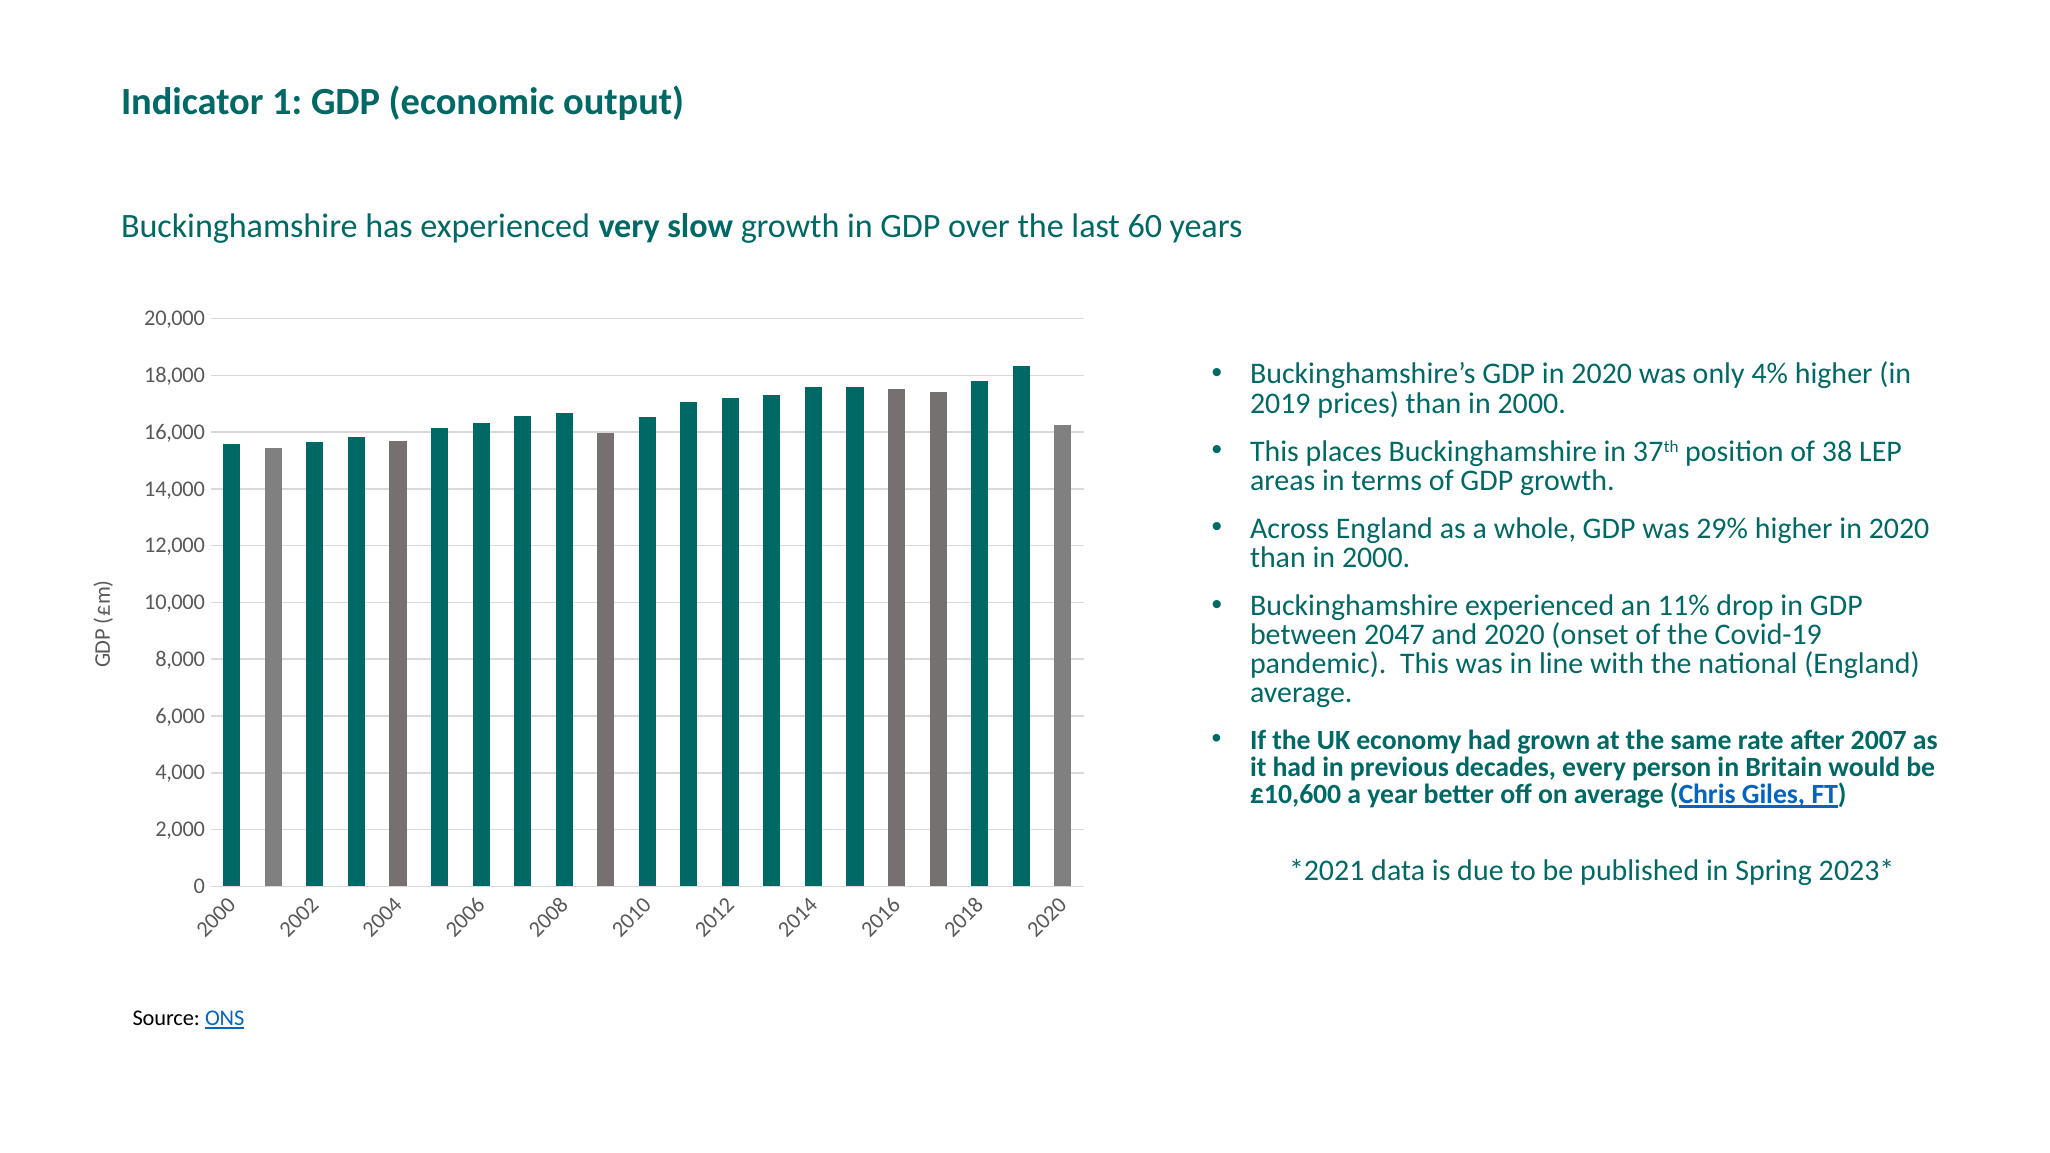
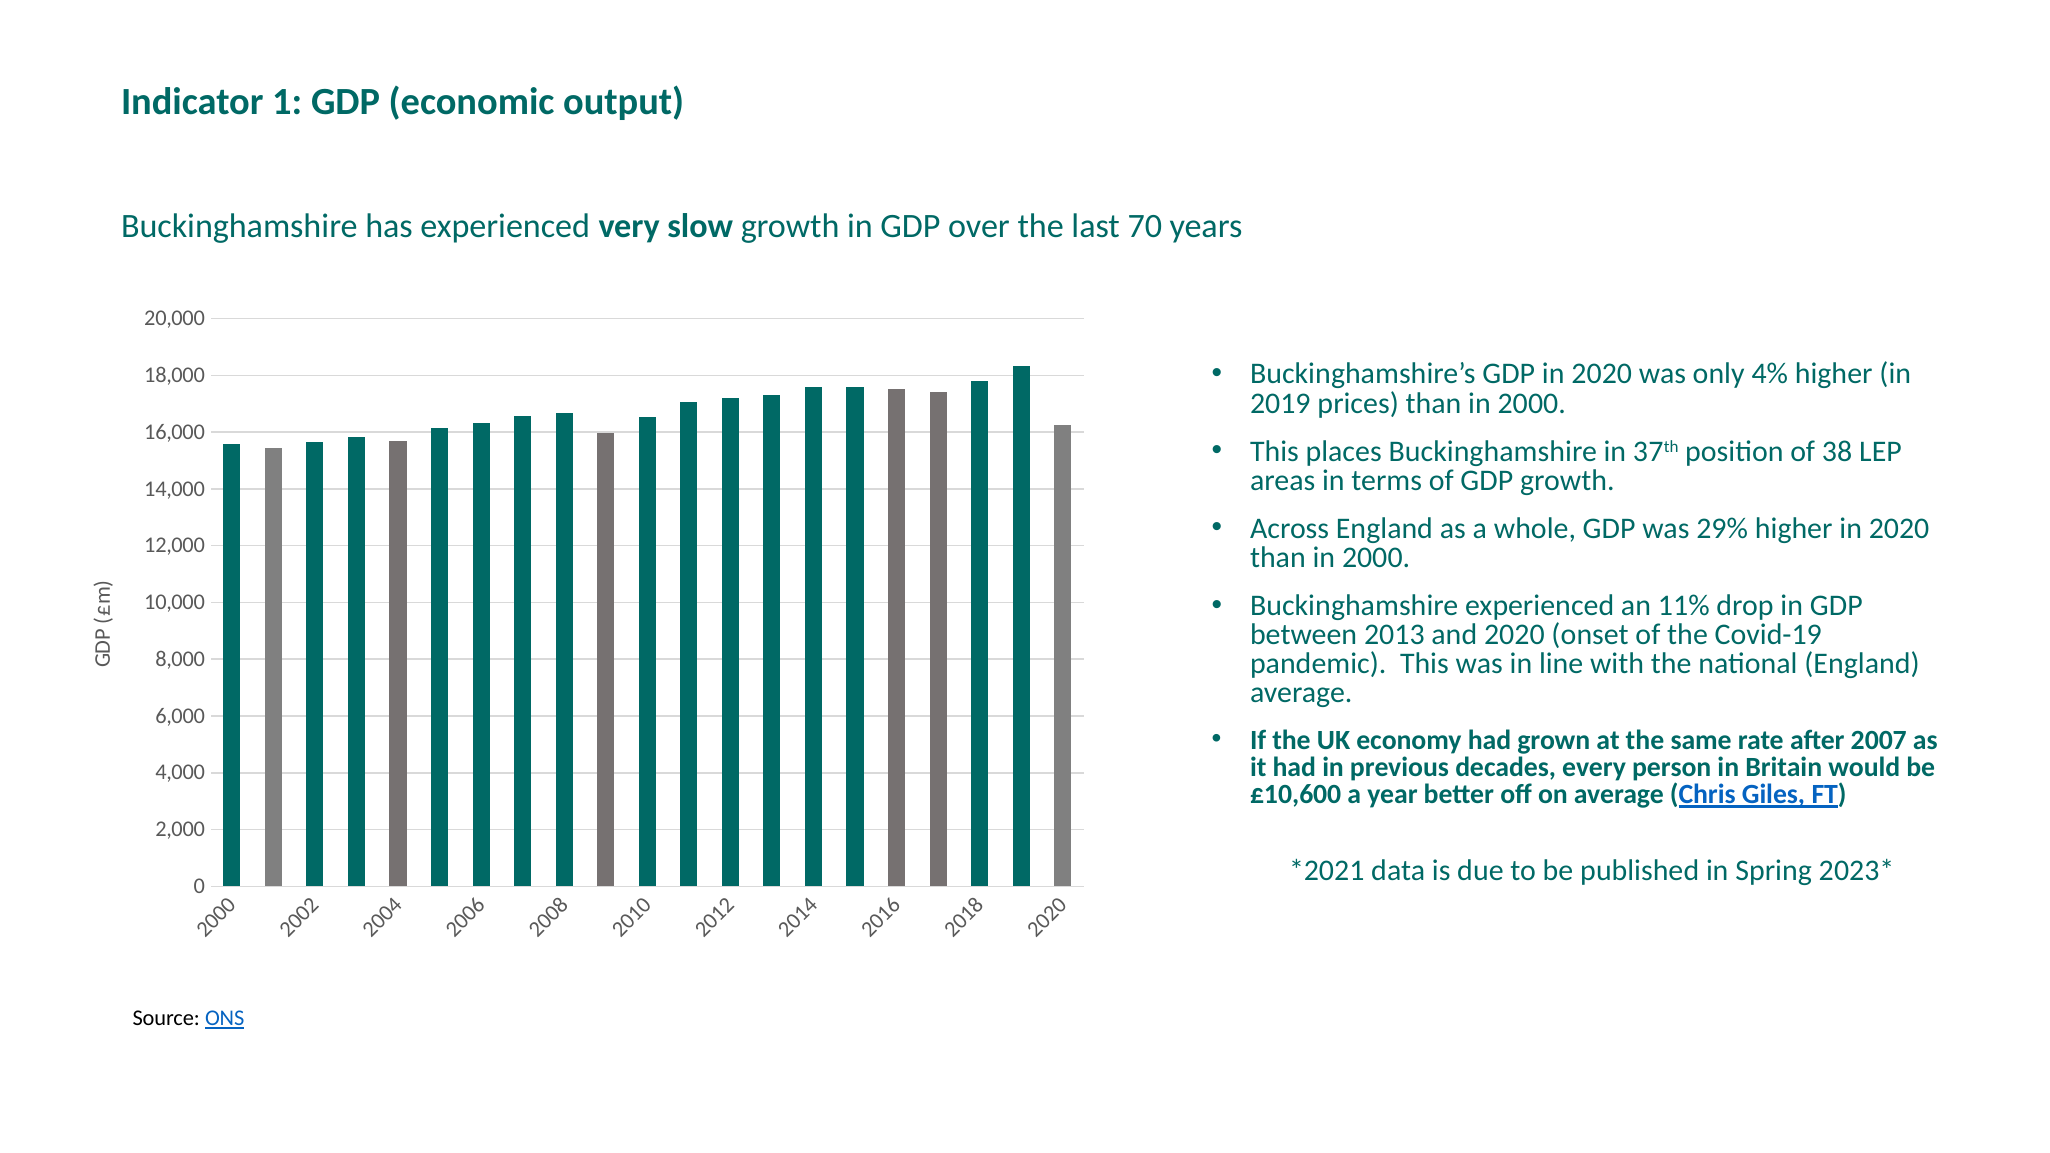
60: 60 -> 70 (1145, 226)
2047: 2047 -> 2013 (1394, 635)
